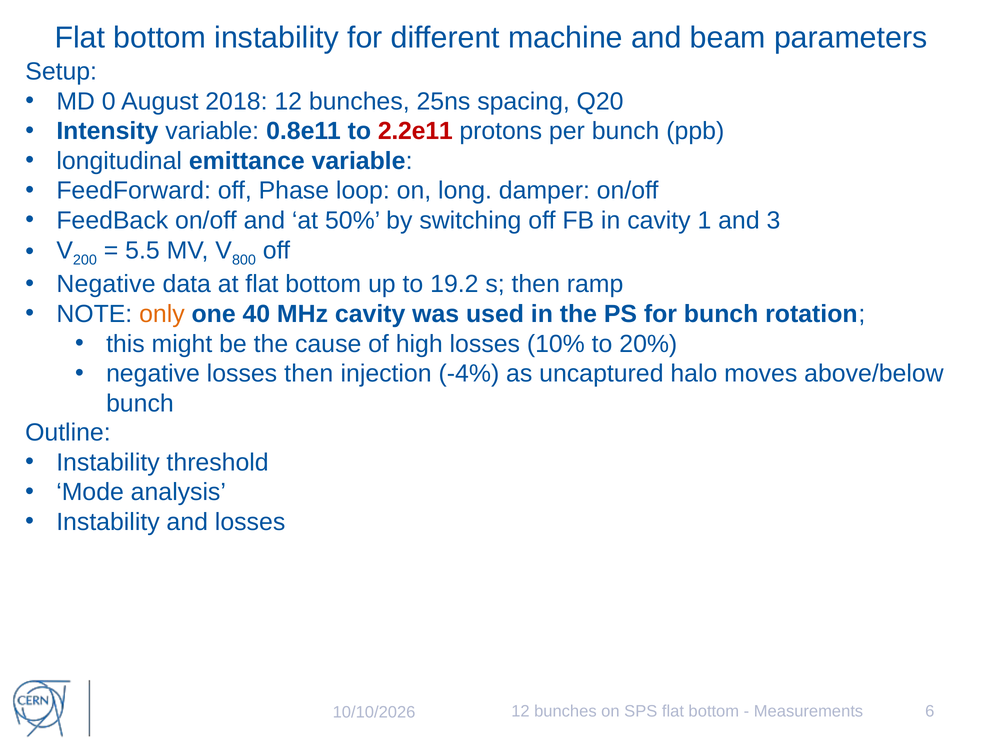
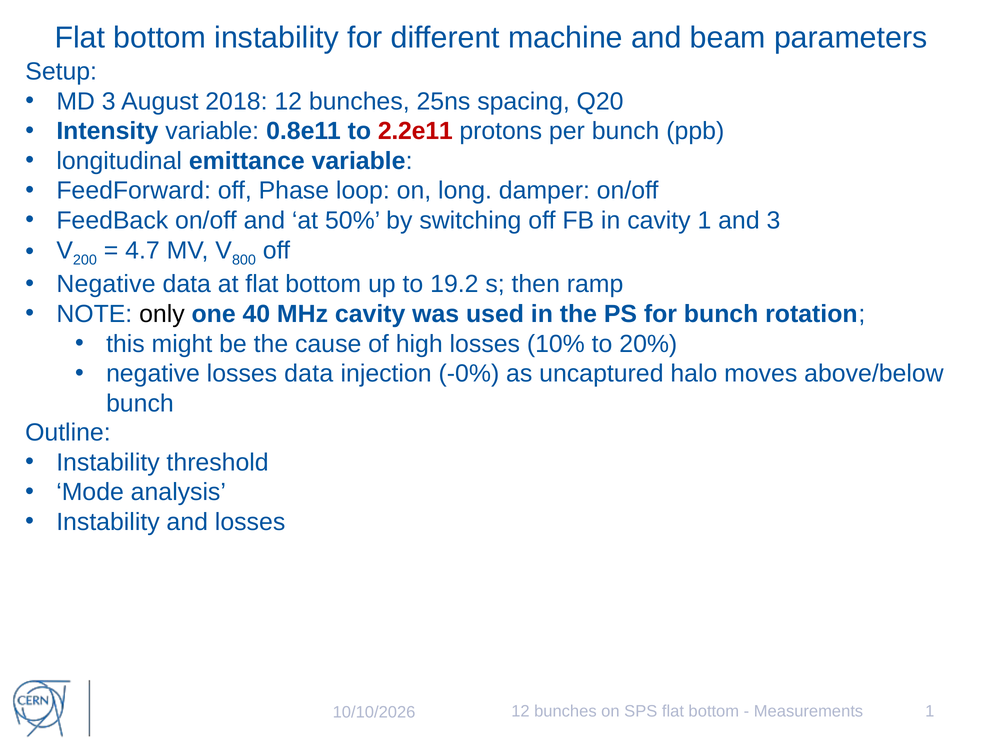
MD 0: 0 -> 3 (109, 101)
5.5: 5.5 -> 4.7 (142, 251)
only colour: orange -> black (162, 314)
losses then: then -> data (309, 374)
-4%: -4% -> -0% (469, 374)
6: 6 -> 1 (930, 712)
